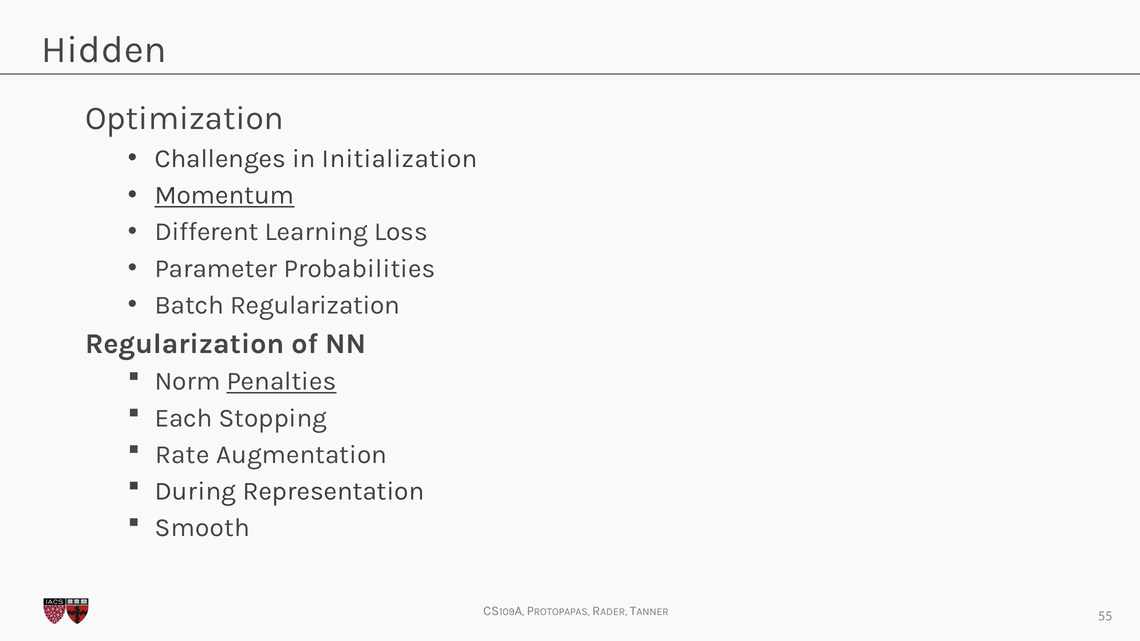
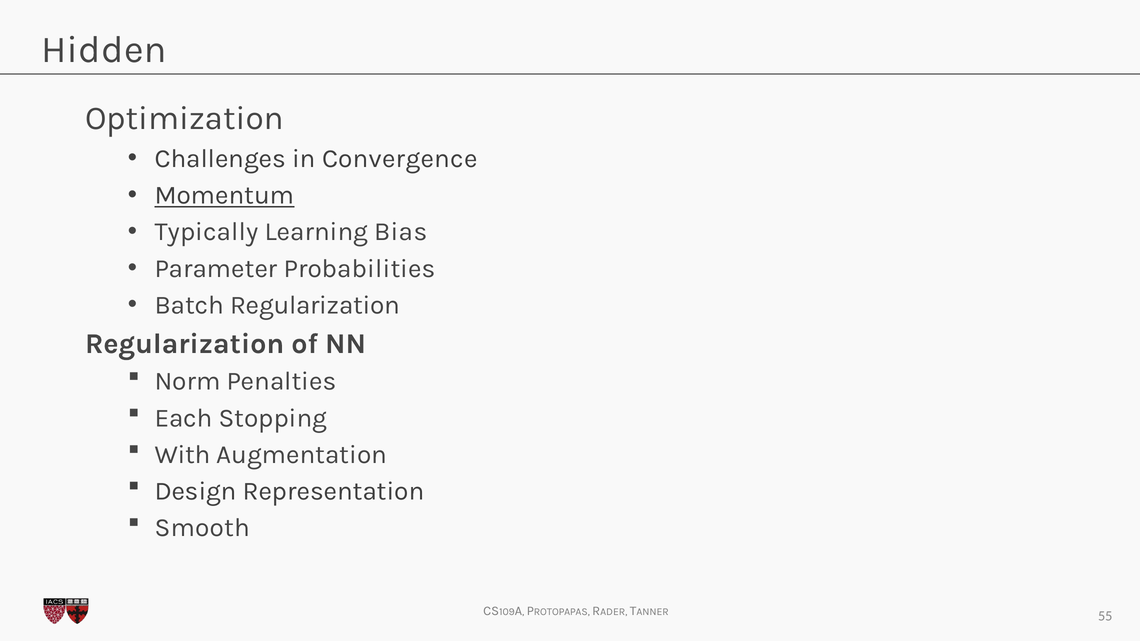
Initialization: Initialization -> Convergence (400, 159)
Different: Different -> Typically (207, 232)
Loss: Loss -> Bias (401, 232)
Penalties underline: present -> none (281, 382)
Rate: Rate -> With (183, 455)
During: During -> Design (196, 491)
